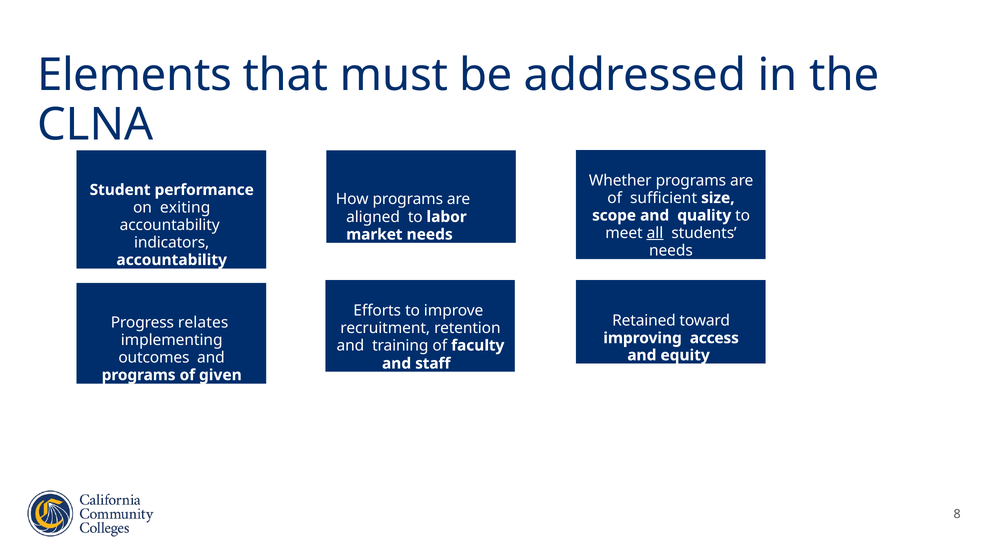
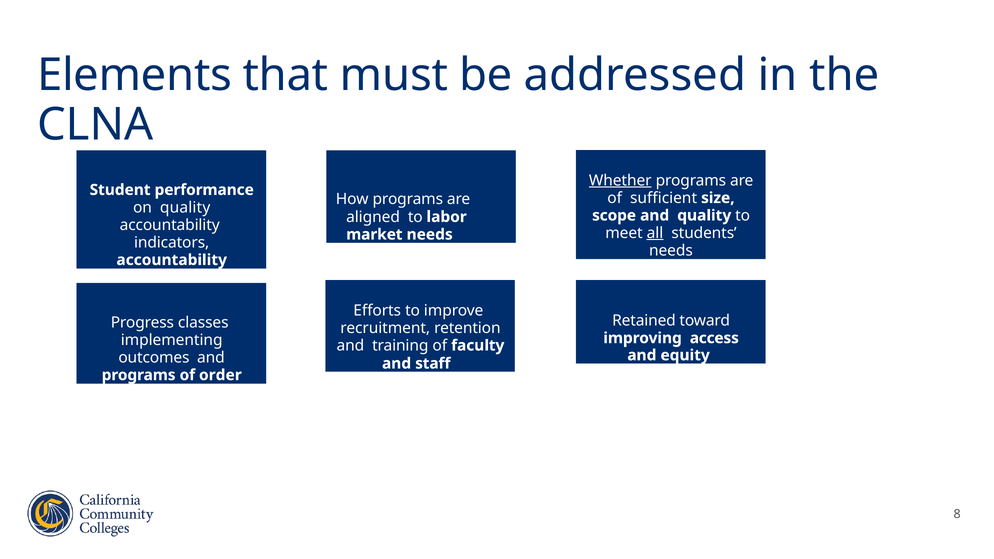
Whether underline: none -> present (620, 180)
on exiting: exiting -> quality (185, 207)
relates: relates -> classes (203, 323)
given: given -> order (220, 375)
